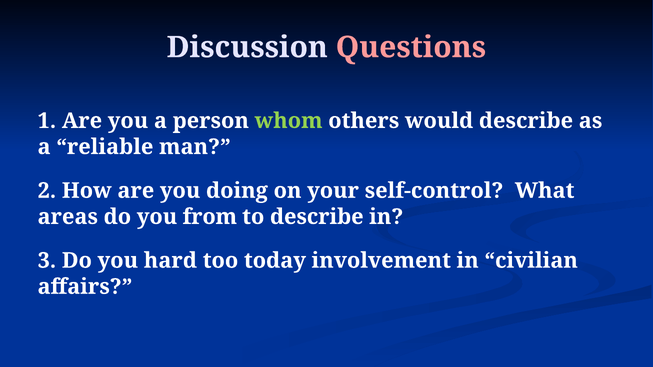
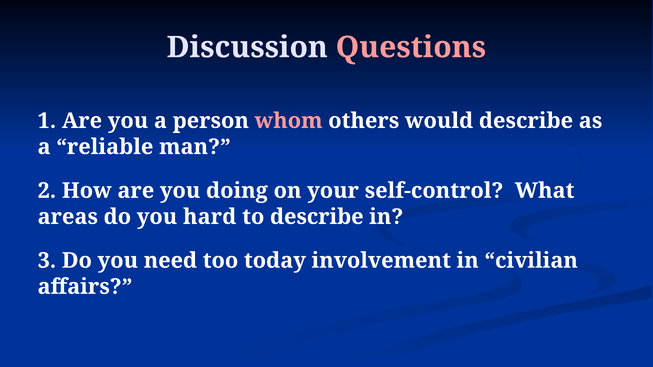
whom colour: light green -> pink (289, 121)
from: from -> hard (210, 217)
hard: hard -> need (170, 261)
